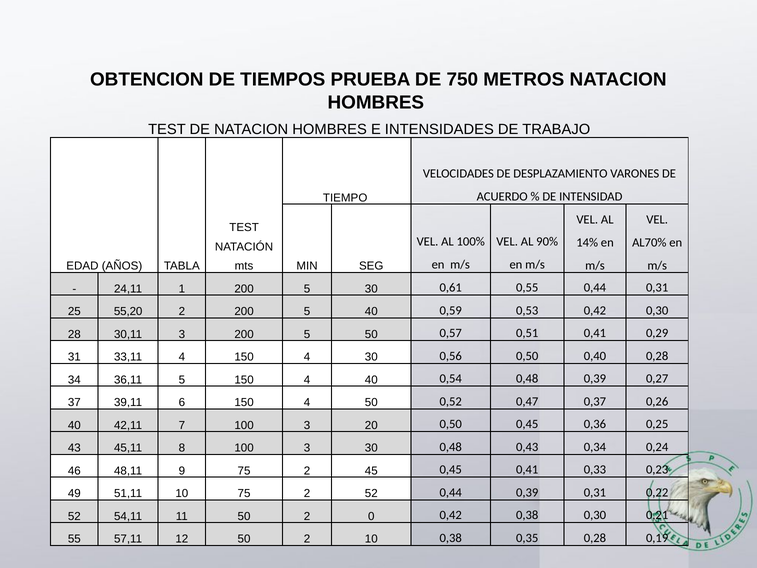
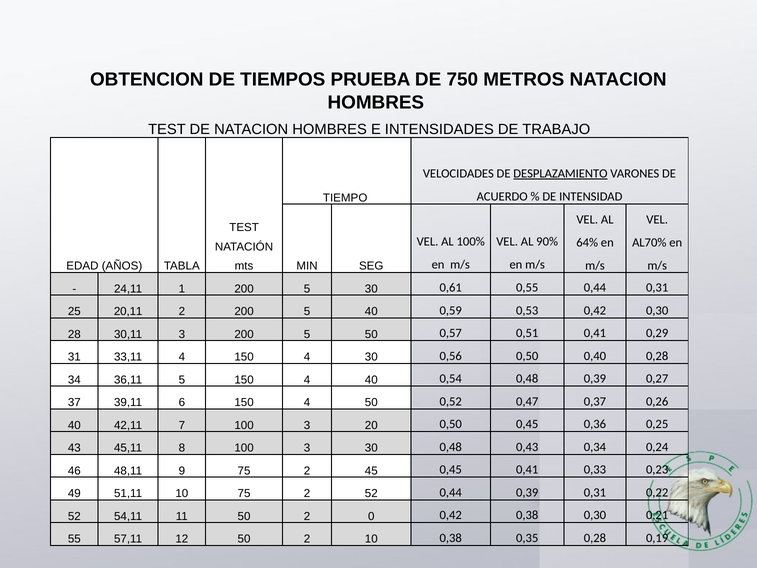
DESPLAZAMIENTO underline: none -> present (560, 173)
14%: 14% -> 64% (587, 243)
55,20: 55,20 -> 20,11 (128, 311)
